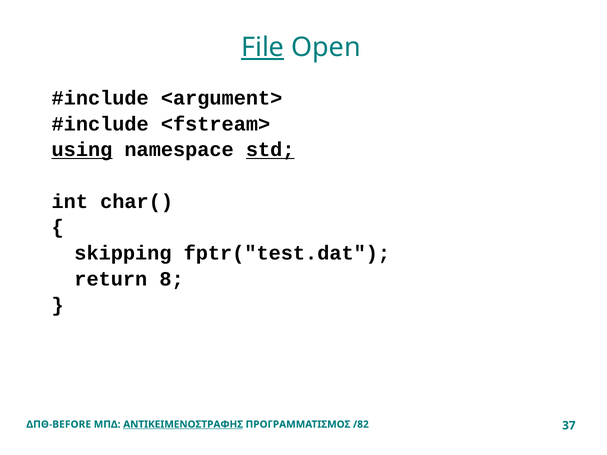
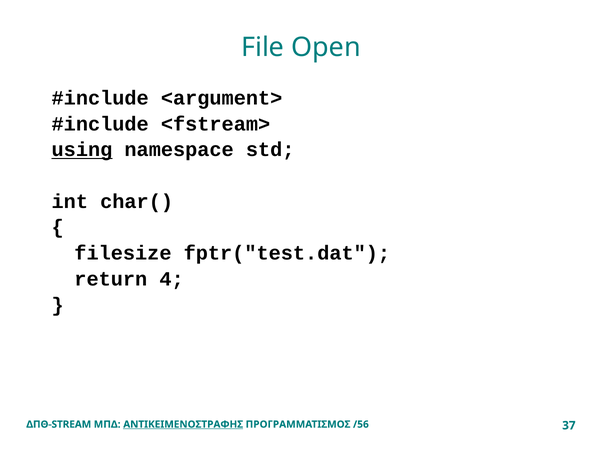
File underline: present -> none (263, 47)
std underline: present -> none (270, 150)
skipping: skipping -> filesize (123, 253)
8: 8 -> 4 (172, 279)
ΔΠΘ-BEFORE: ΔΠΘ-BEFORE -> ΔΠΘ-STREAM (59, 425)
/82: /82 -> /56 (361, 425)
